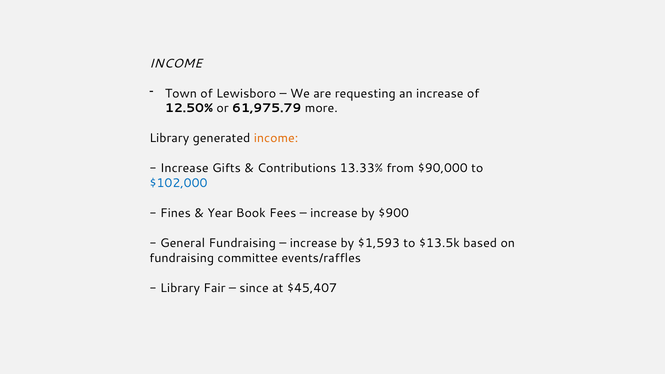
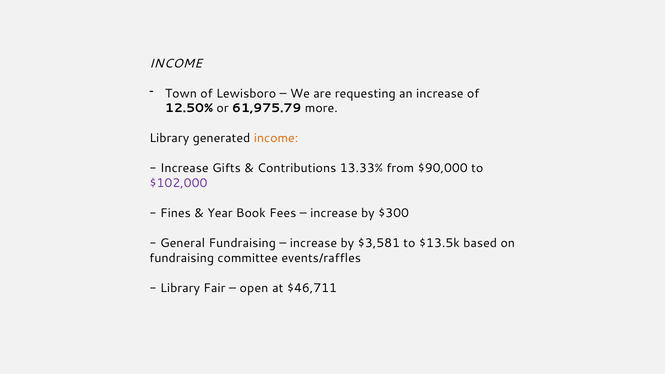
$102,000 colour: blue -> purple (178, 183)
$900: $900 -> $300 (394, 213)
$1,593: $1,593 -> $3,581 (379, 243)
since: since -> open (254, 288)
$45,407: $45,407 -> $46,711 (312, 288)
